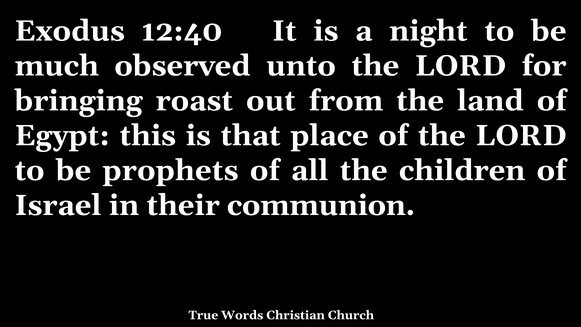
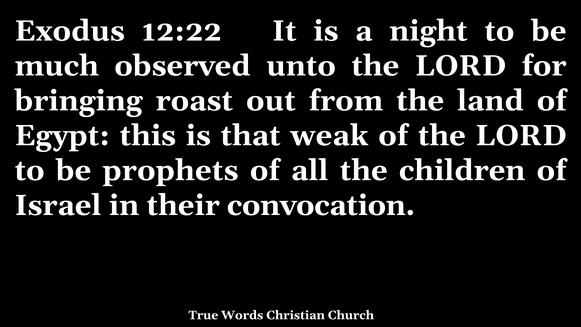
12:40: 12:40 -> 12:22 (182, 31)
place: place -> weak (329, 136)
communion: communion -> convocation (321, 205)
